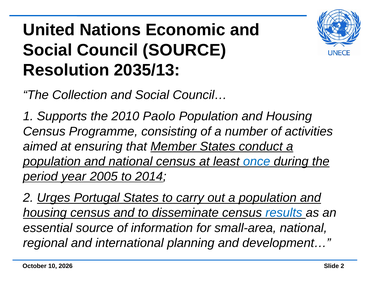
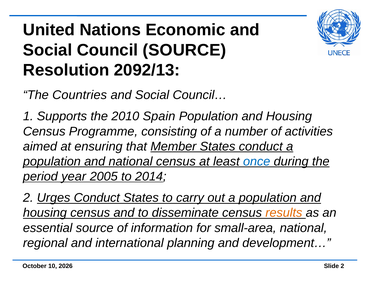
2035/13: 2035/13 -> 2092/13 (147, 70)
Collection: Collection -> Countries (80, 95)
Paolo: Paolo -> Spain (159, 116)
Urges Portugal: Portugal -> Conduct (97, 198)
results colour: blue -> orange (284, 213)
